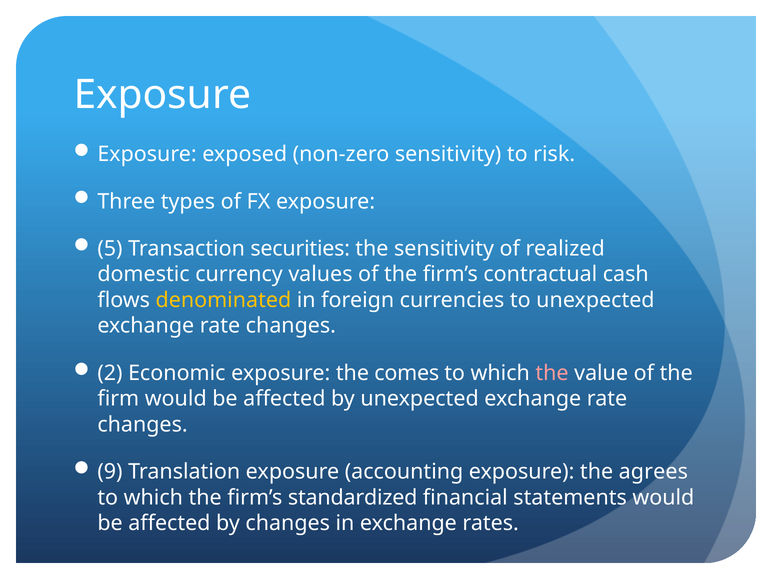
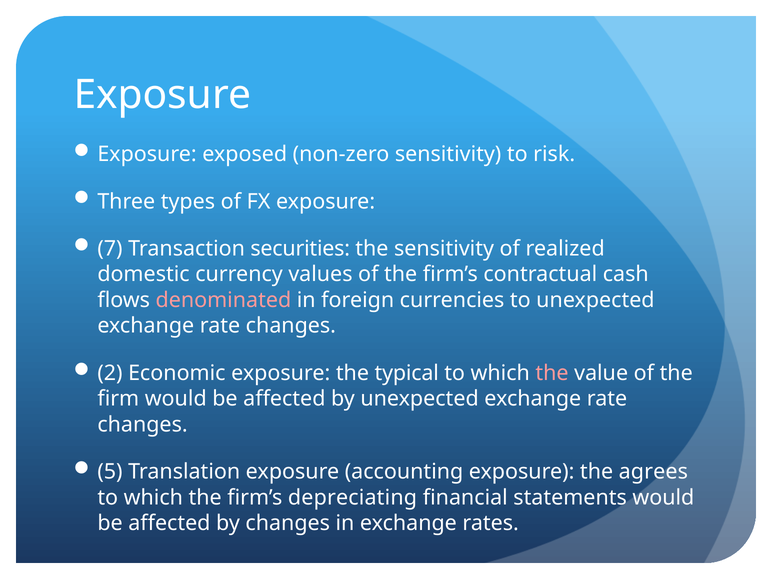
5: 5 -> 7 (110, 249)
denominated colour: yellow -> pink (223, 300)
comes: comes -> typical (407, 373)
9: 9 -> 5 (110, 472)
standardized: standardized -> depreciating (352, 498)
